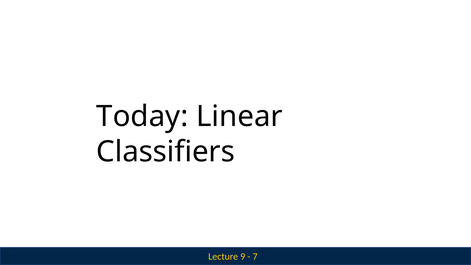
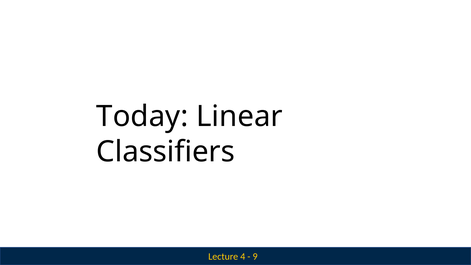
9: 9 -> 4 (243, 256)
7: 7 -> 9 (255, 256)
